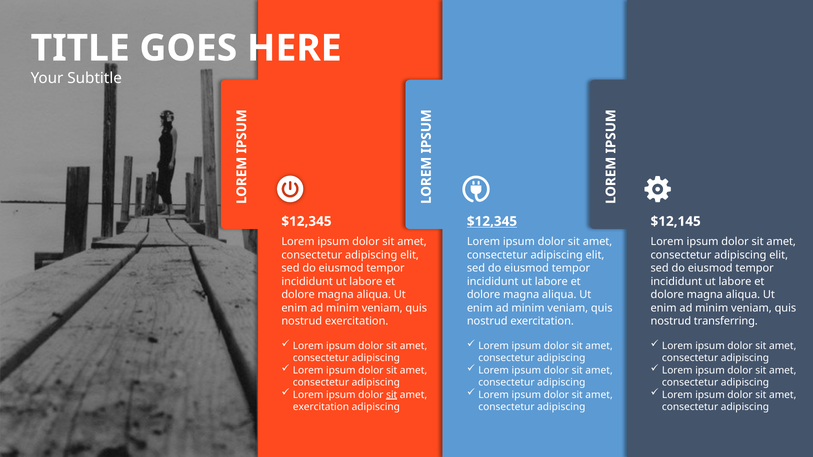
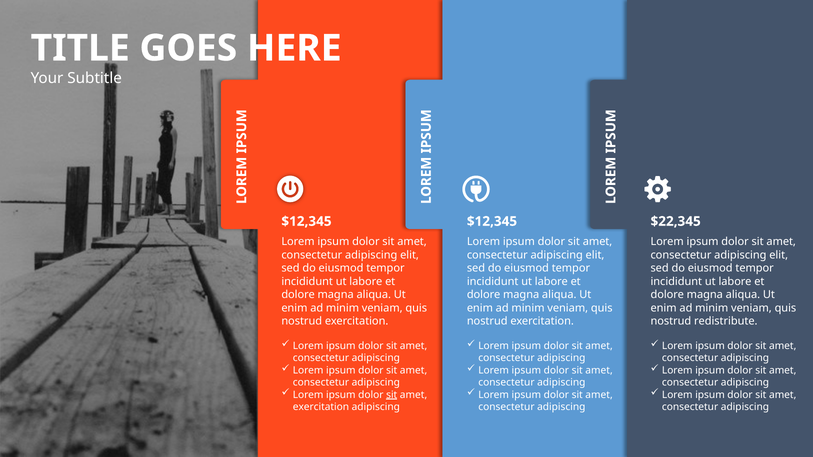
$12,345 underline: present -> none (492, 221)
$12,145: $12,145 -> $22,345 (676, 221)
transferring: transferring -> redistribute (726, 321)
